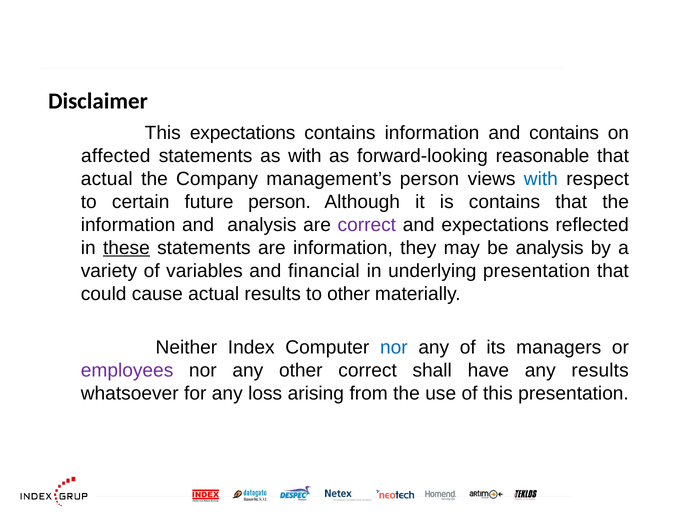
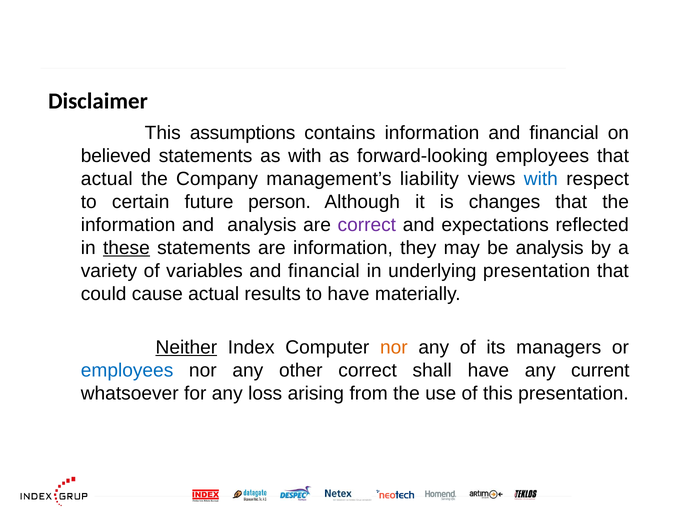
This expectations: expectations -> assumptions (243, 133)
information and contains: contains -> financial (564, 133)
affected: affected -> believed (116, 156)
forward-looking reasonable: reasonable -> employees (542, 156)
management’s person: person -> liability (429, 179)
is contains: contains -> changes (505, 202)
to other: other -> have (348, 294)
Neither underline: none -> present (186, 347)
nor colour: blue -> orange (394, 347)
employees colour: purple -> blue (127, 370)
any results: results -> current (600, 370)
